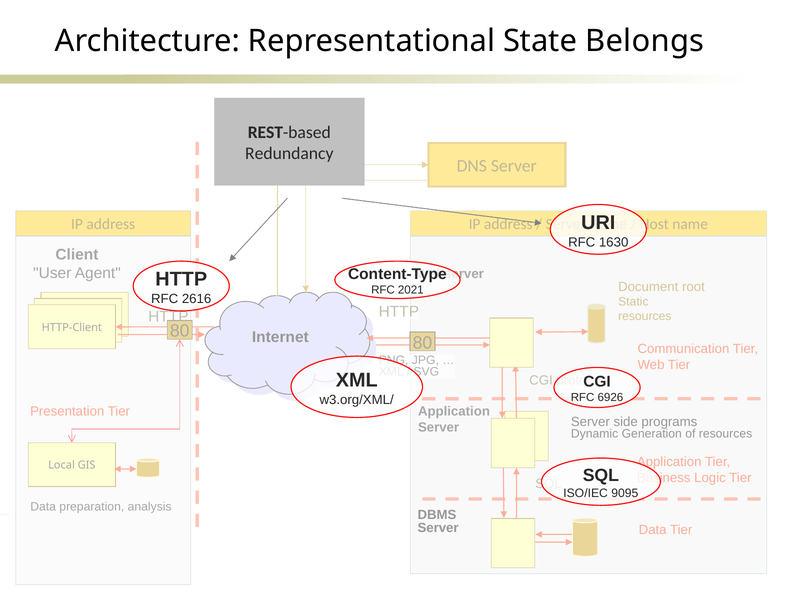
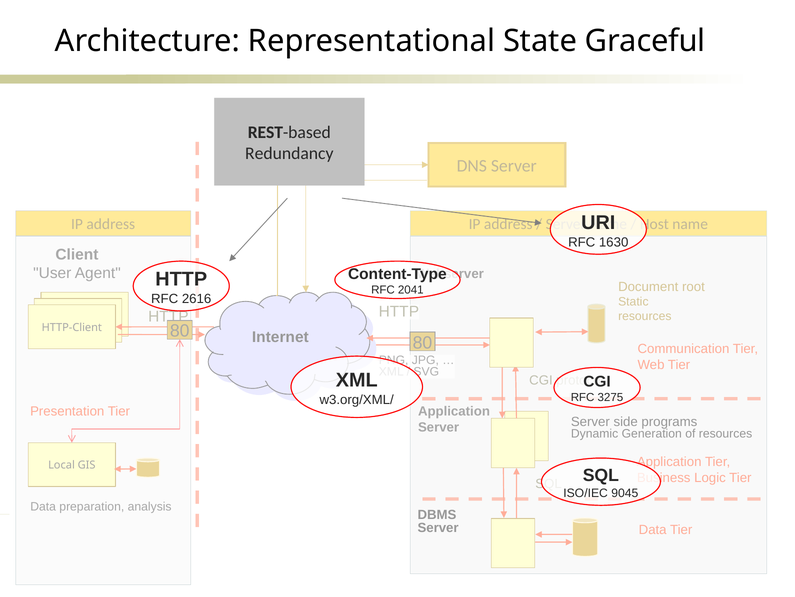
Belongs: Belongs -> Graceful (645, 41)
2021: 2021 -> 2041 (411, 290)
6926: 6926 -> 3275 (610, 397)
9095: 9095 -> 9045 (625, 493)
